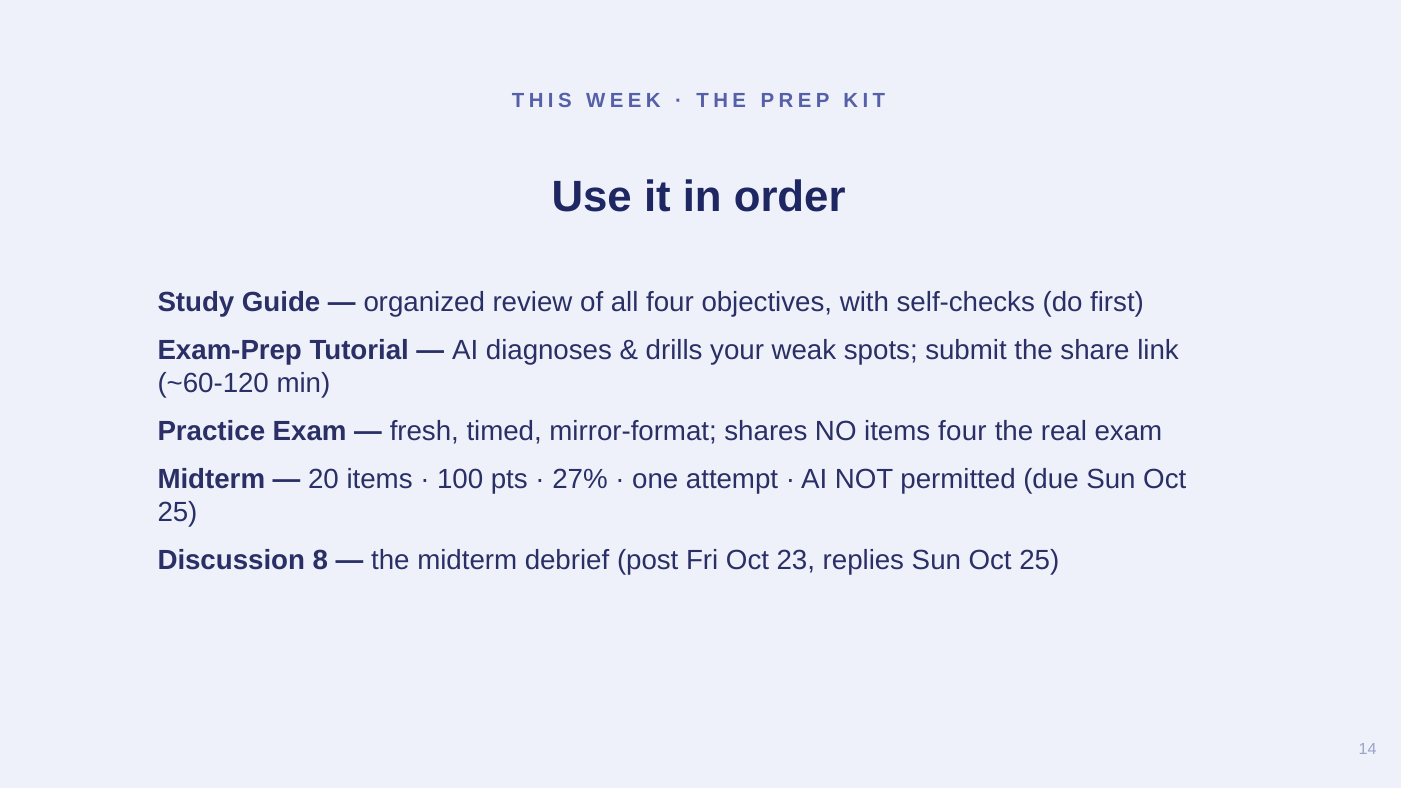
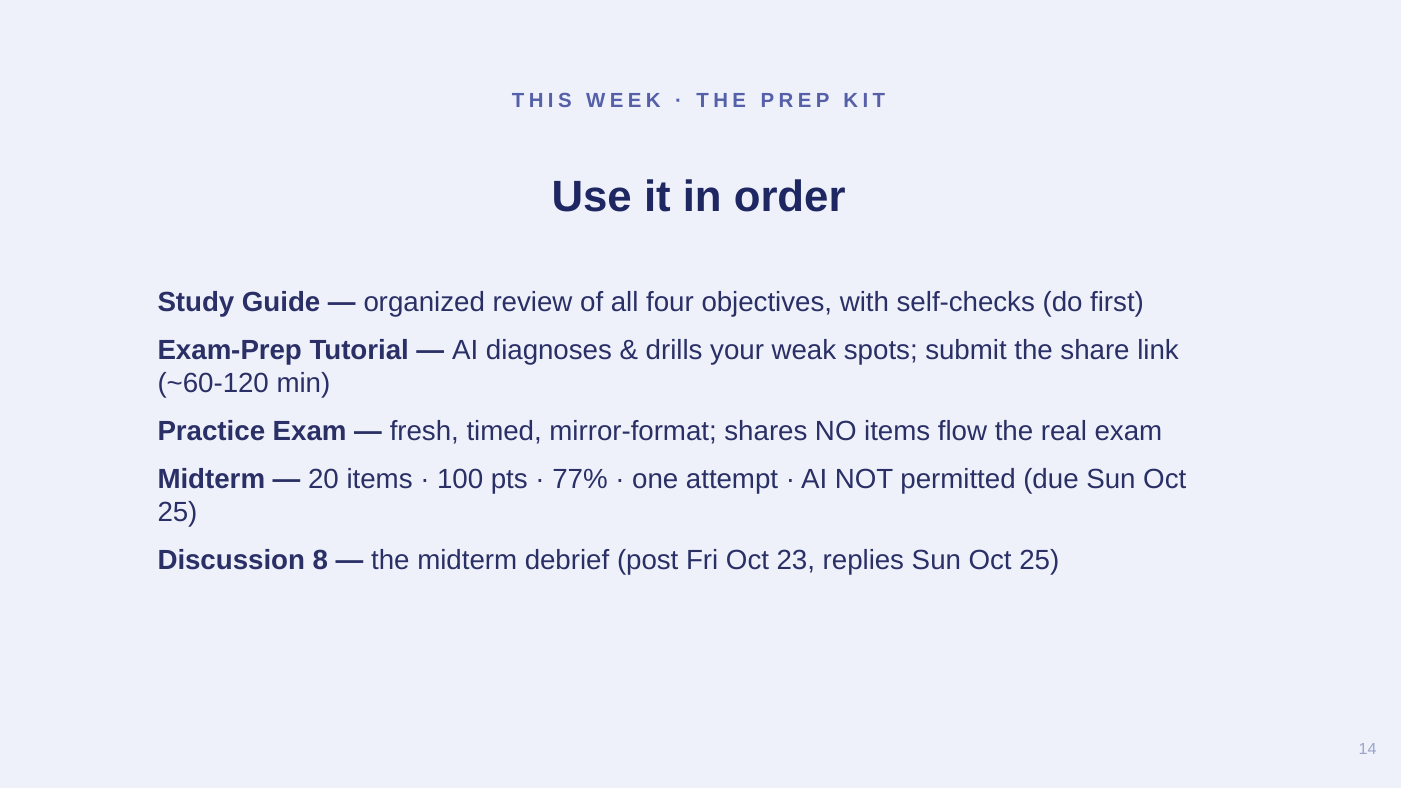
items four: four -> flow (963, 431)
27%: 27% -> 77% (580, 479)
